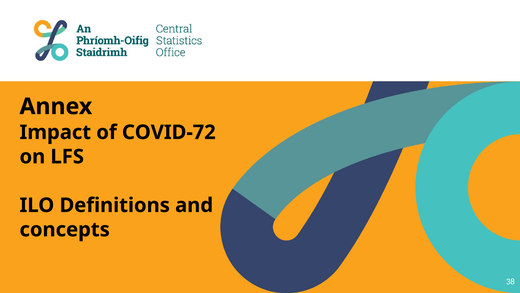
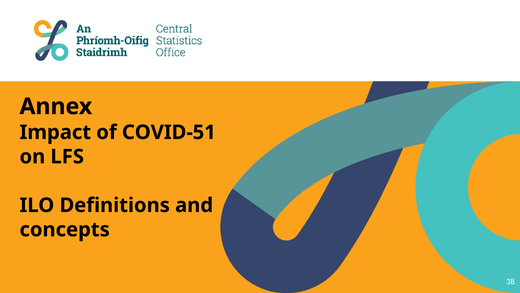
COVID-72: COVID-72 -> COVID-51 (169, 132)
